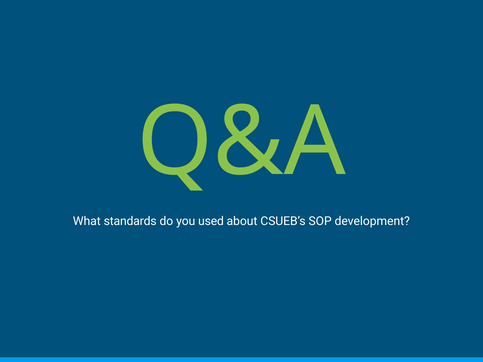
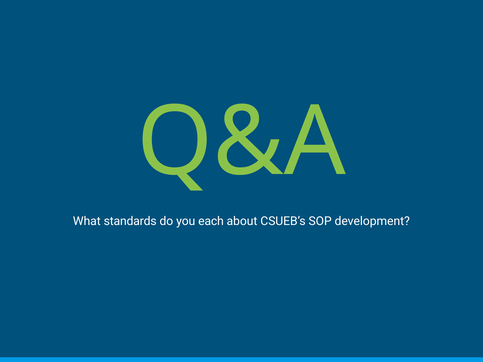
used: used -> each (211, 221)
